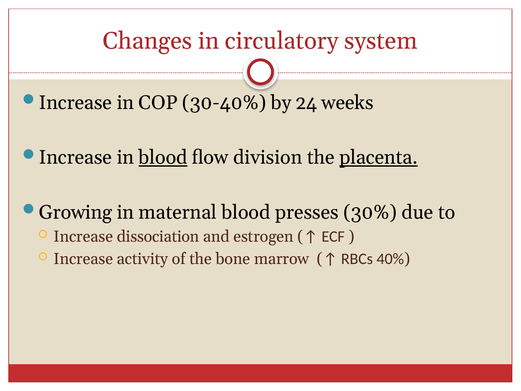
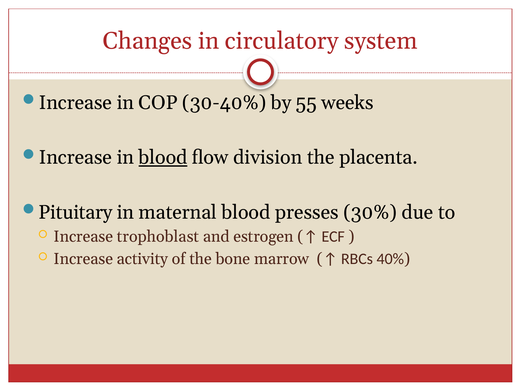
24: 24 -> 55 (306, 103)
placenta underline: present -> none (379, 157)
Growing: Growing -> Pituitary (76, 212)
dissociation: dissociation -> trophoblast (158, 236)
